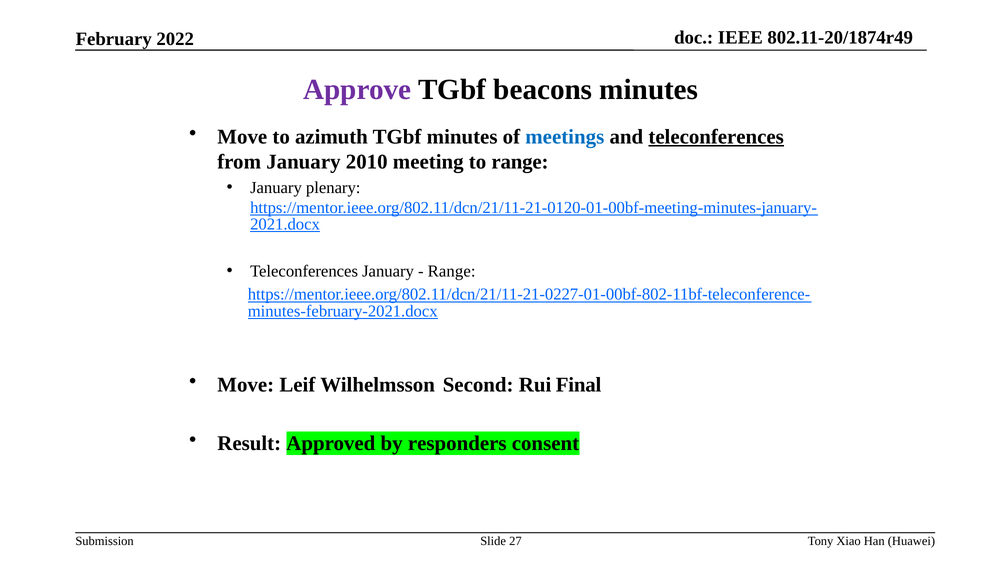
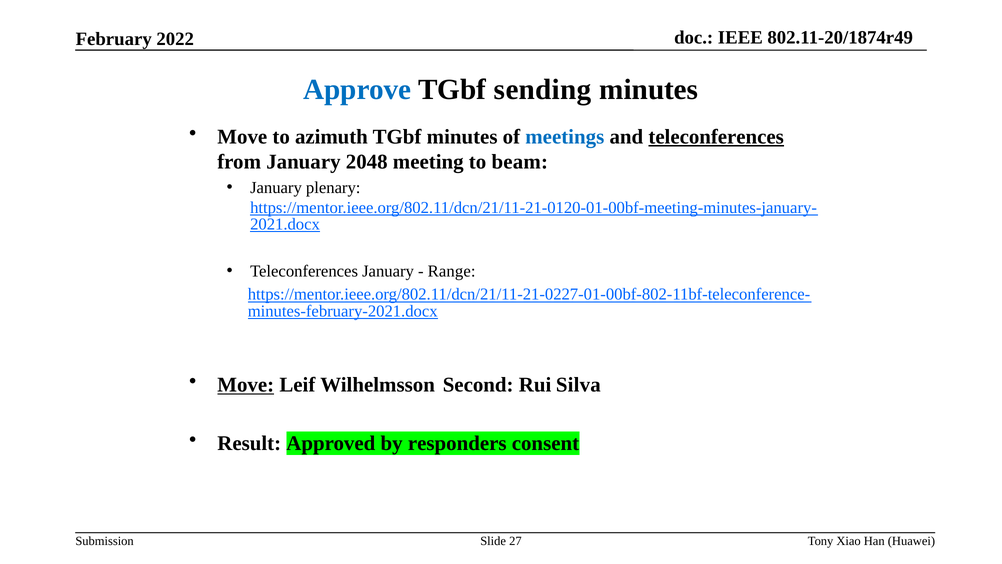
Approve colour: purple -> blue (357, 90)
beacons: beacons -> sending (543, 90)
2010: 2010 -> 2048 (367, 162)
to range: range -> beam (520, 162)
Move underline: none -> present (246, 385)
Final: Final -> Silva (578, 385)
